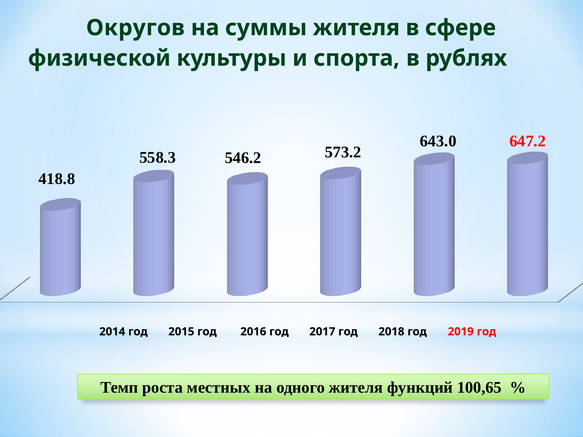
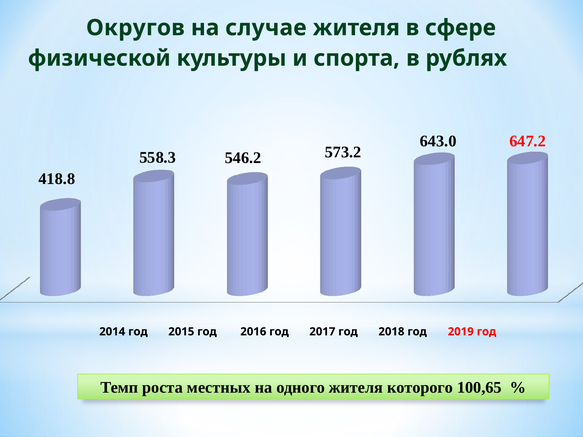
суммы: суммы -> случае (266, 28)
функций: функций -> которого (420, 388)
